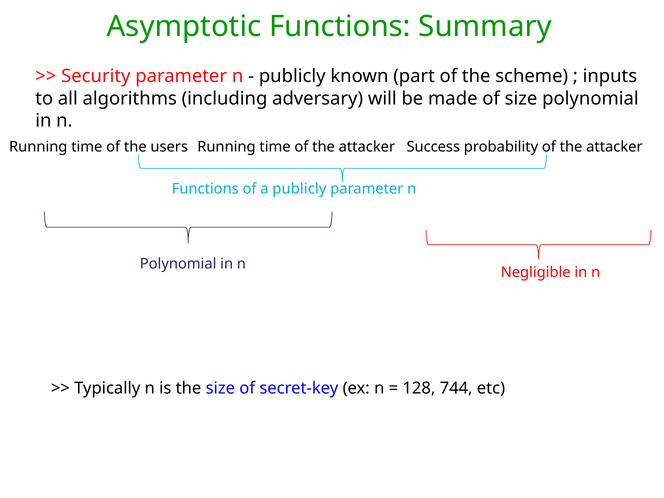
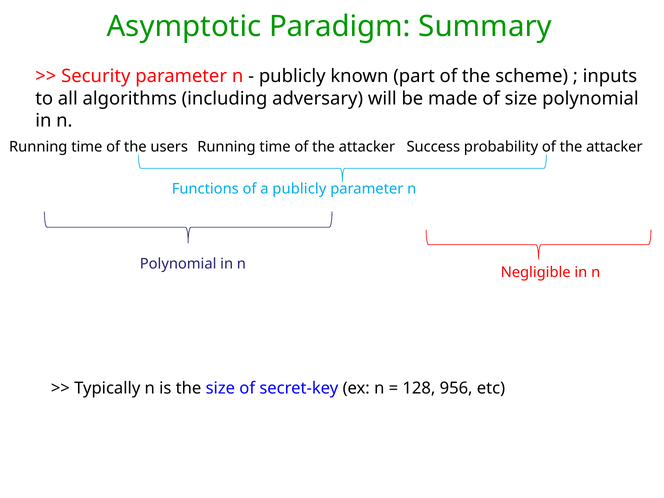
Asymptotic Functions: Functions -> Paradigm (340, 26)
744: 744 -> 956 (456, 388)
